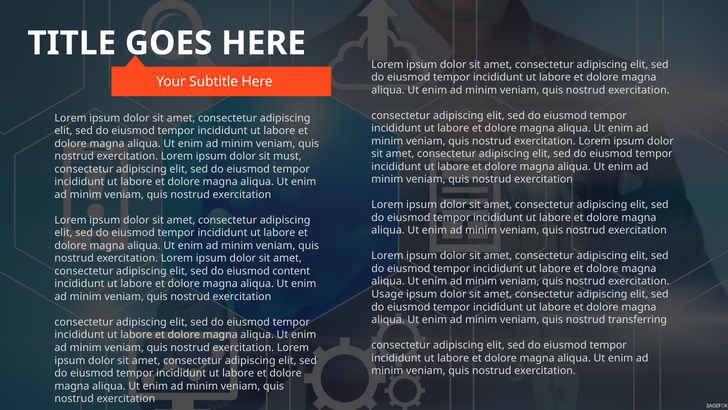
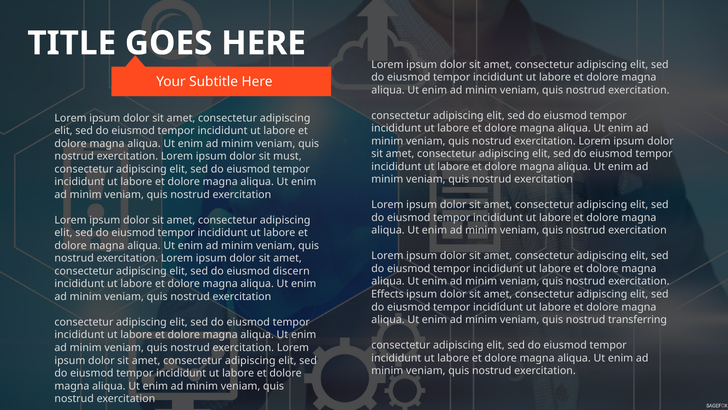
content: content -> discern (291, 271)
Usage: Usage -> Effects (387, 294)
